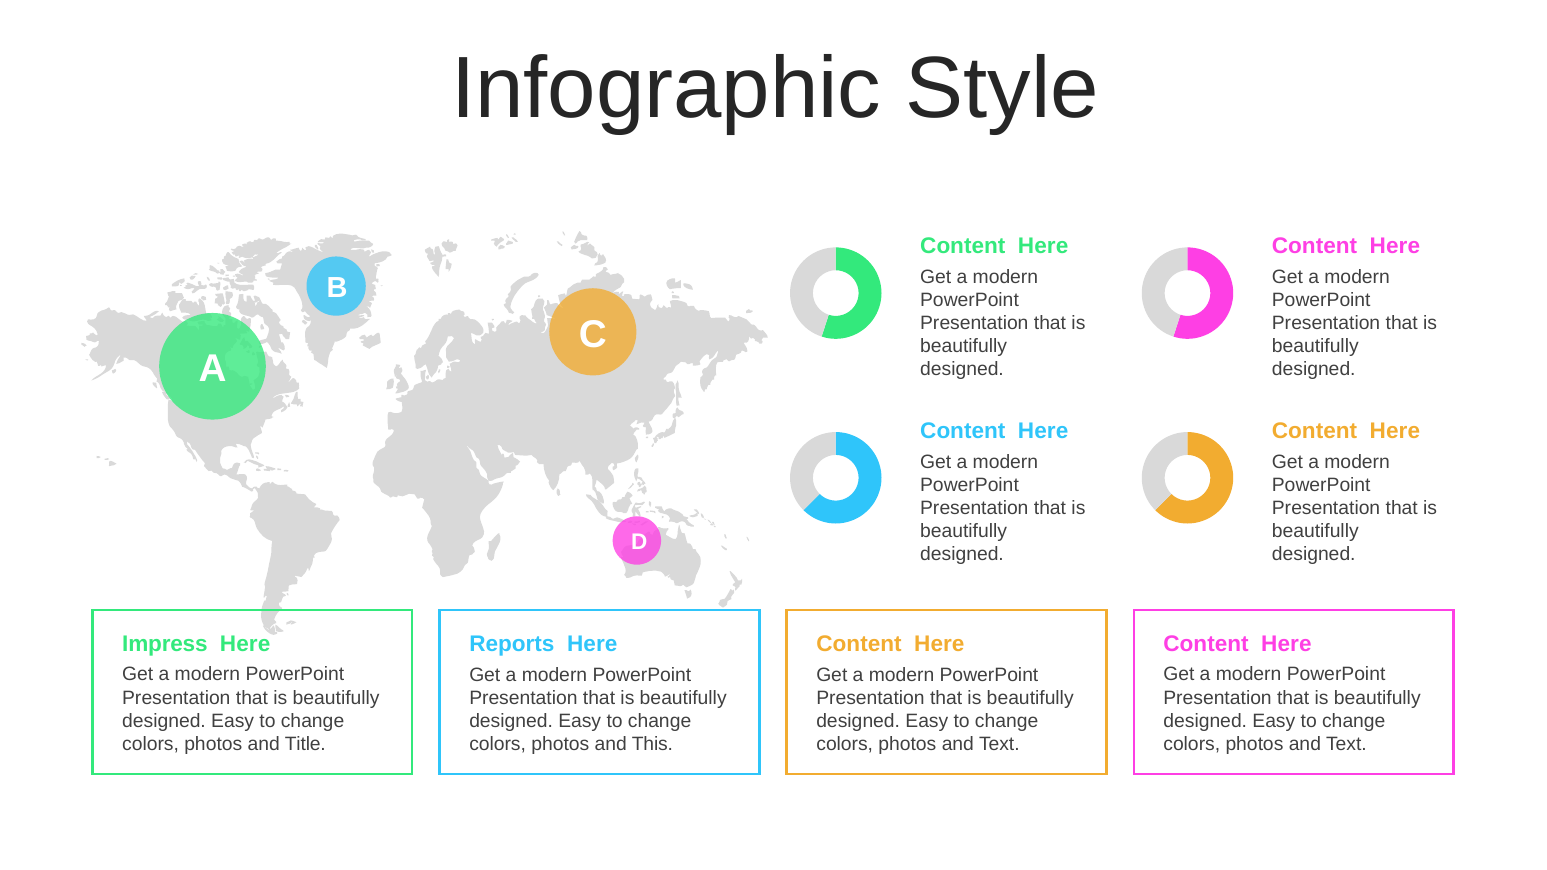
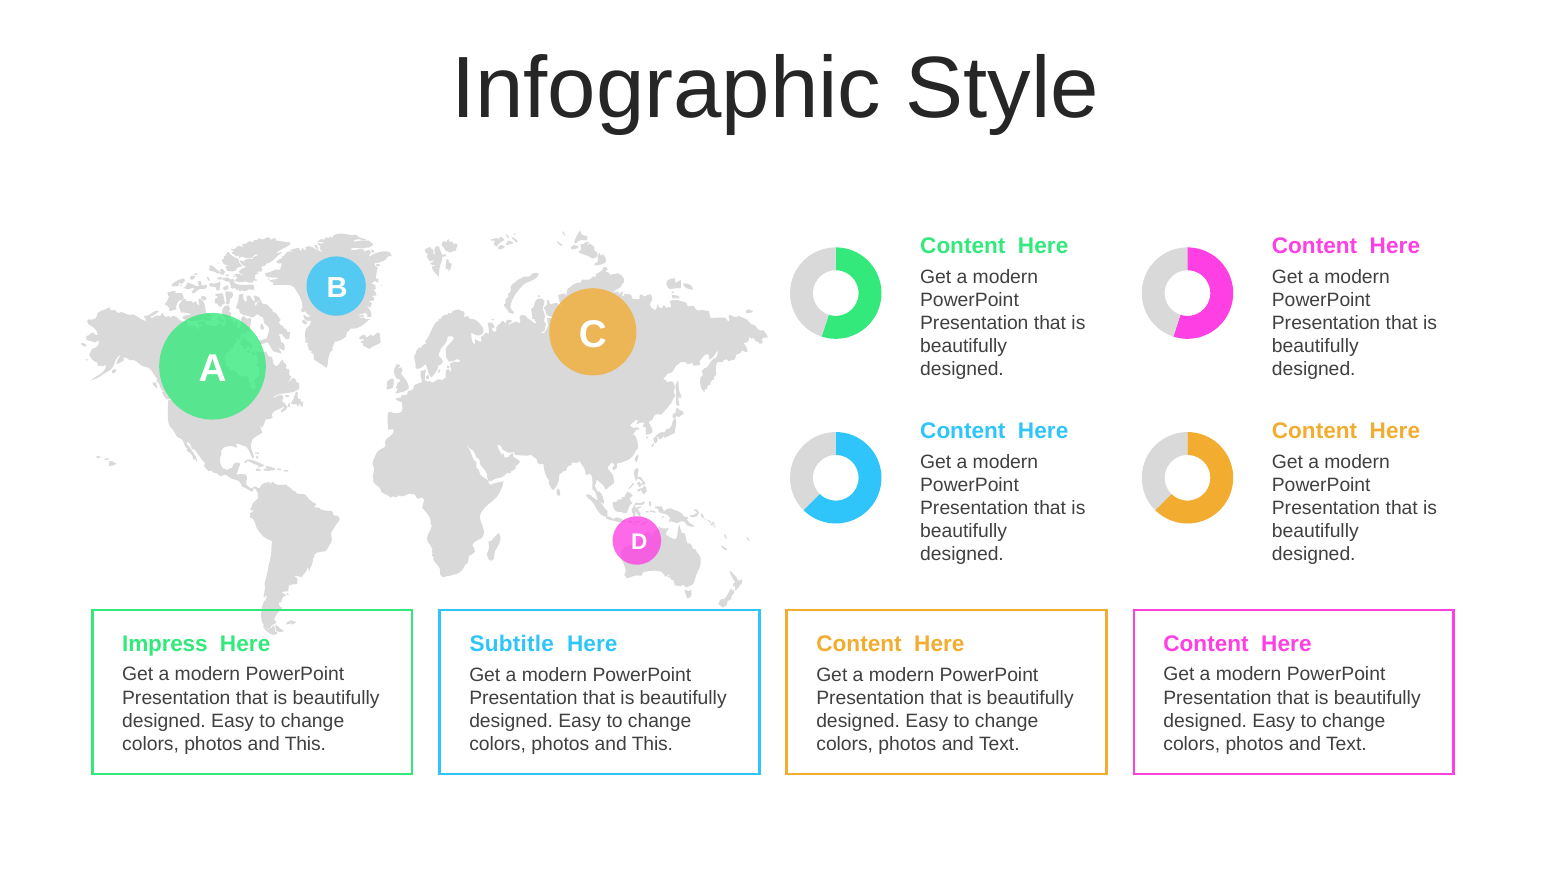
Reports: Reports -> Subtitle (512, 644)
Title: Title -> This (305, 744)
